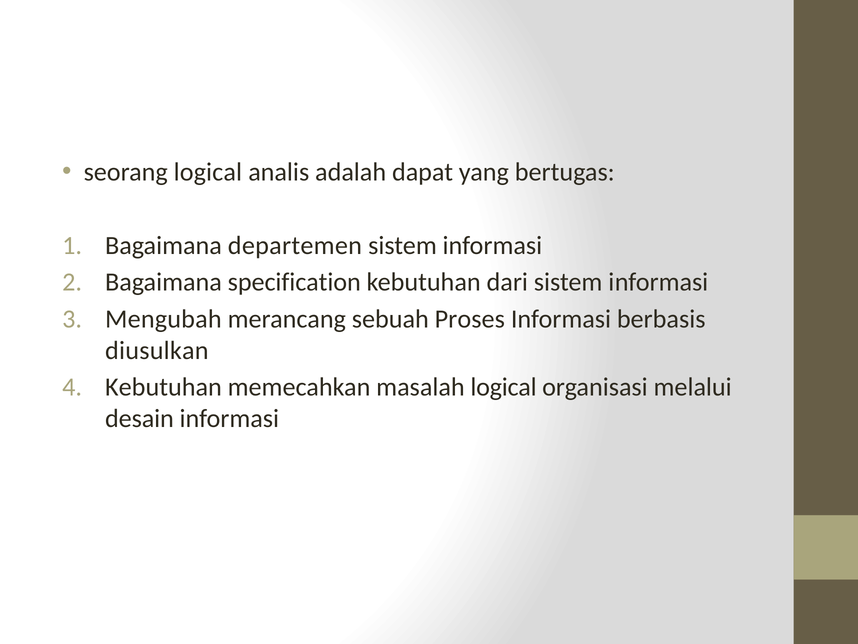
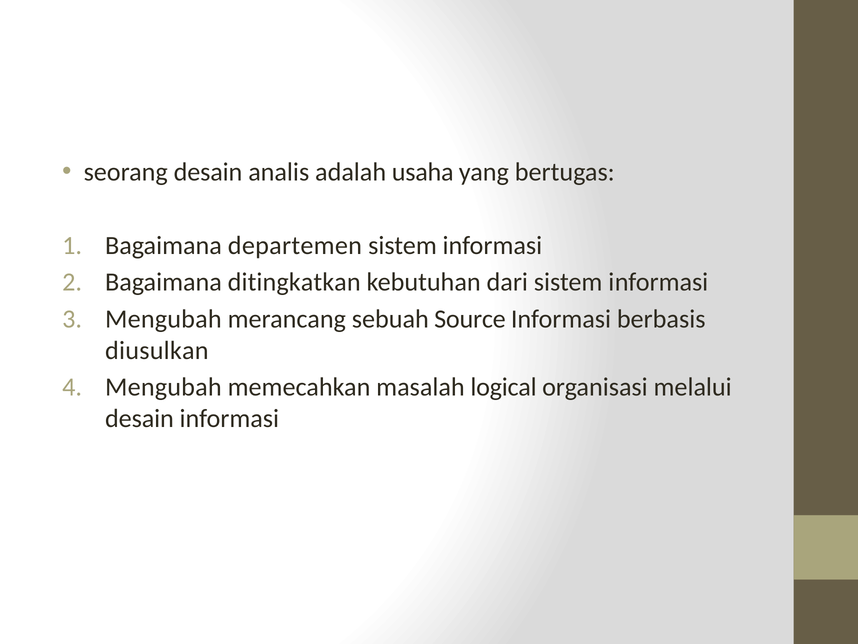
seorang logical: logical -> desain (208, 172)
dapat: dapat -> usaha (423, 172)
specification: specification -> ditingkatkan (294, 282)
Proses: Proses -> Source (470, 319)
Kebutuhan: Kebutuhan -> Mengubah (163, 387)
